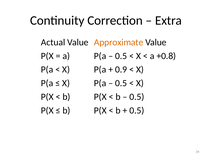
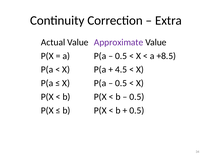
Approximate colour: orange -> purple (119, 42)
+0.8: +0.8 -> +8.5 (166, 56)
0.9: 0.9 -> 4.5 (121, 70)
